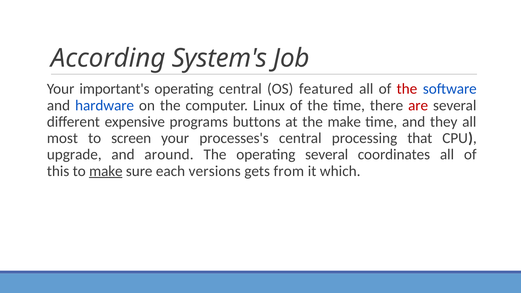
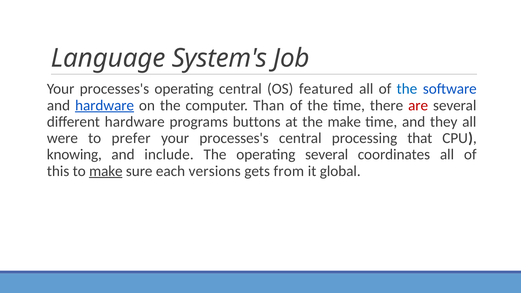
According: According -> Language (108, 58)
important's: important's -> processes's (114, 89)
the colour: red -> blue (407, 89)
hardware underline: none -> present (105, 105)
Linux: Linux -> Than (269, 105)
different expensive: expensive -> hardware (135, 122)
most: most -> were (62, 138)
screen: screen -> prefer (131, 138)
upgrade: upgrade -> knowing (74, 155)
around: around -> include (169, 155)
which: which -> global (340, 171)
